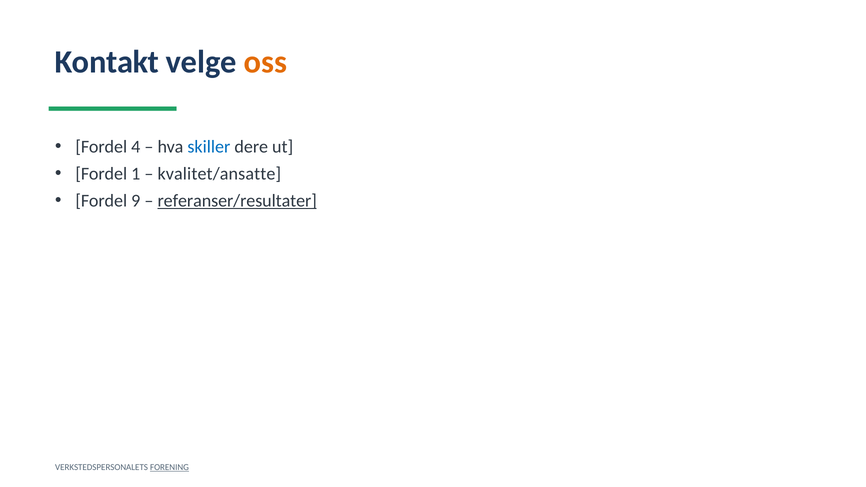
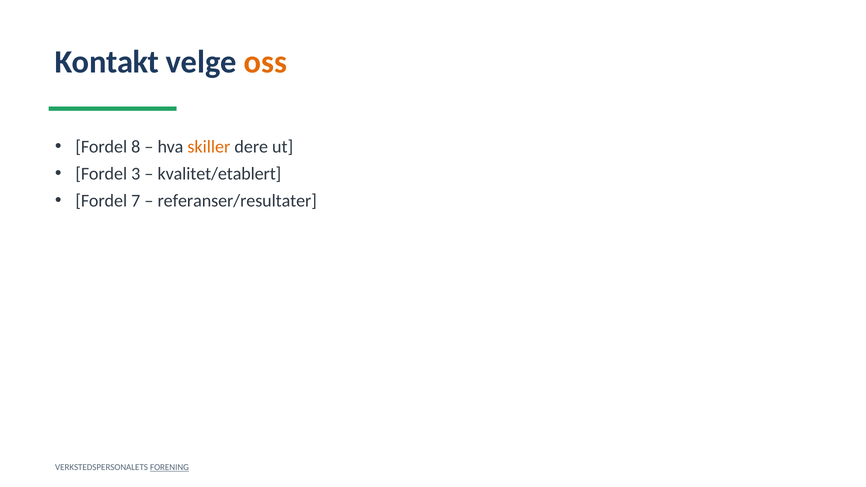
4: 4 -> 8 (136, 147)
skiller colour: blue -> orange (209, 147)
1: 1 -> 3 (136, 174)
kvalitet/ansatte: kvalitet/ansatte -> kvalitet/etablert (219, 174)
9: 9 -> 7 (136, 201)
referanser/resultater underline: present -> none (237, 201)
